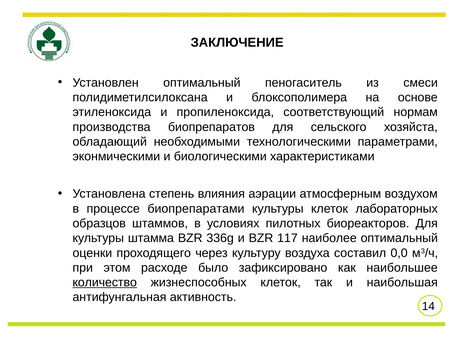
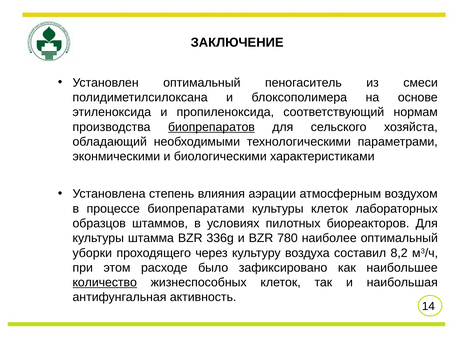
биопрепаратов underline: none -> present (211, 127)
117: 117 -> 780 (287, 238)
оценки: оценки -> уборки (92, 253)
0,0: 0,0 -> 8,2 (399, 253)
